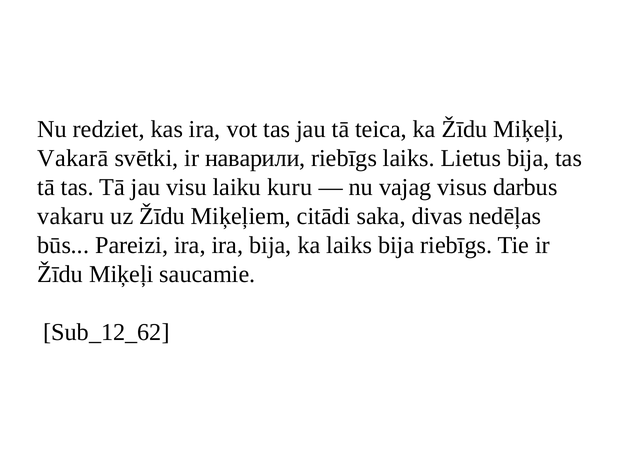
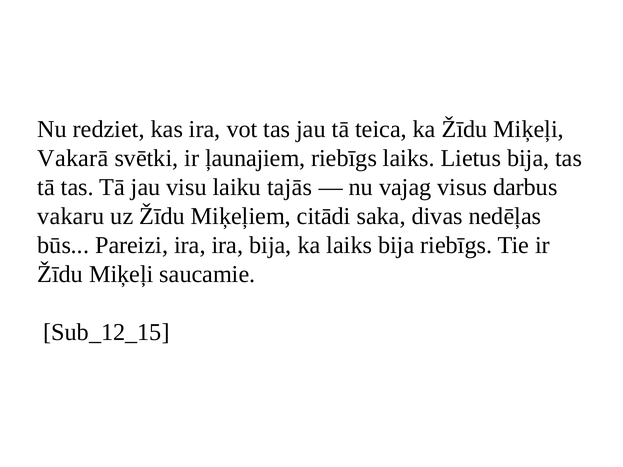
наварили: наварили -> ļaunajiem (255, 158)
kuru: kuru -> tajās (290, 187)
Sub_12_62: Sub_12_62 -> Sub_12_15 (107, 332)
